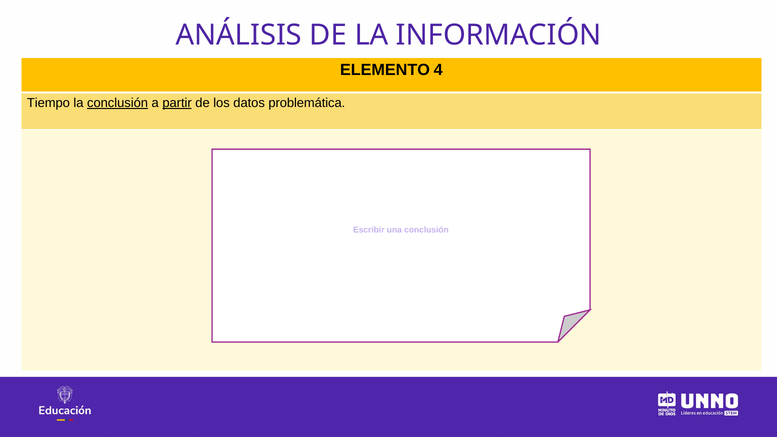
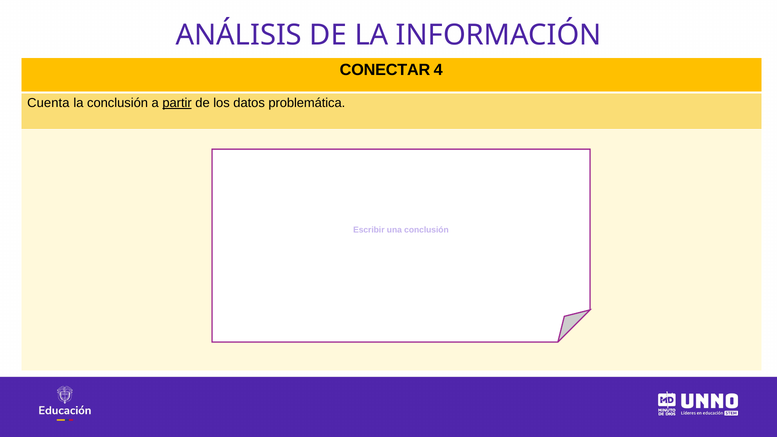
ELEMENTO: ELEMENTO -> CONECTAR (385, 70)
Tiempo: Tiempo -> Cuenta (48, 103)
conclusión underline: present -> none (118, 103)
